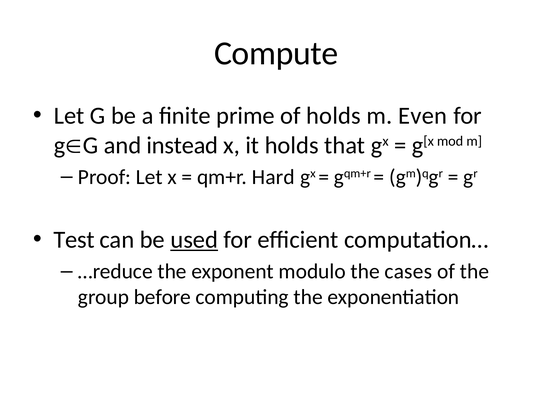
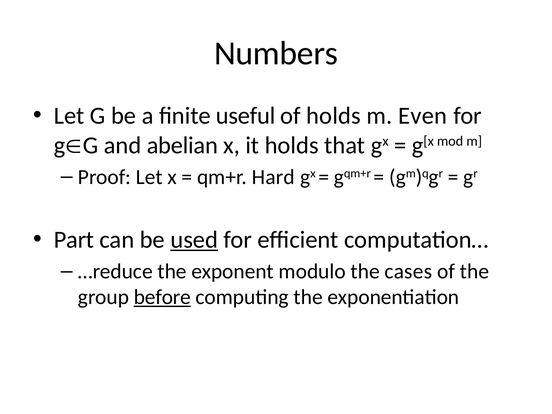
Compute: Compute -> Numbers (276, 53)
prime: prime -> useful (246, 116)
instead: instead -> abelian (182, 145)
Test: Test -> Part (74, 240)
before underline: none -> present (162, 297)
